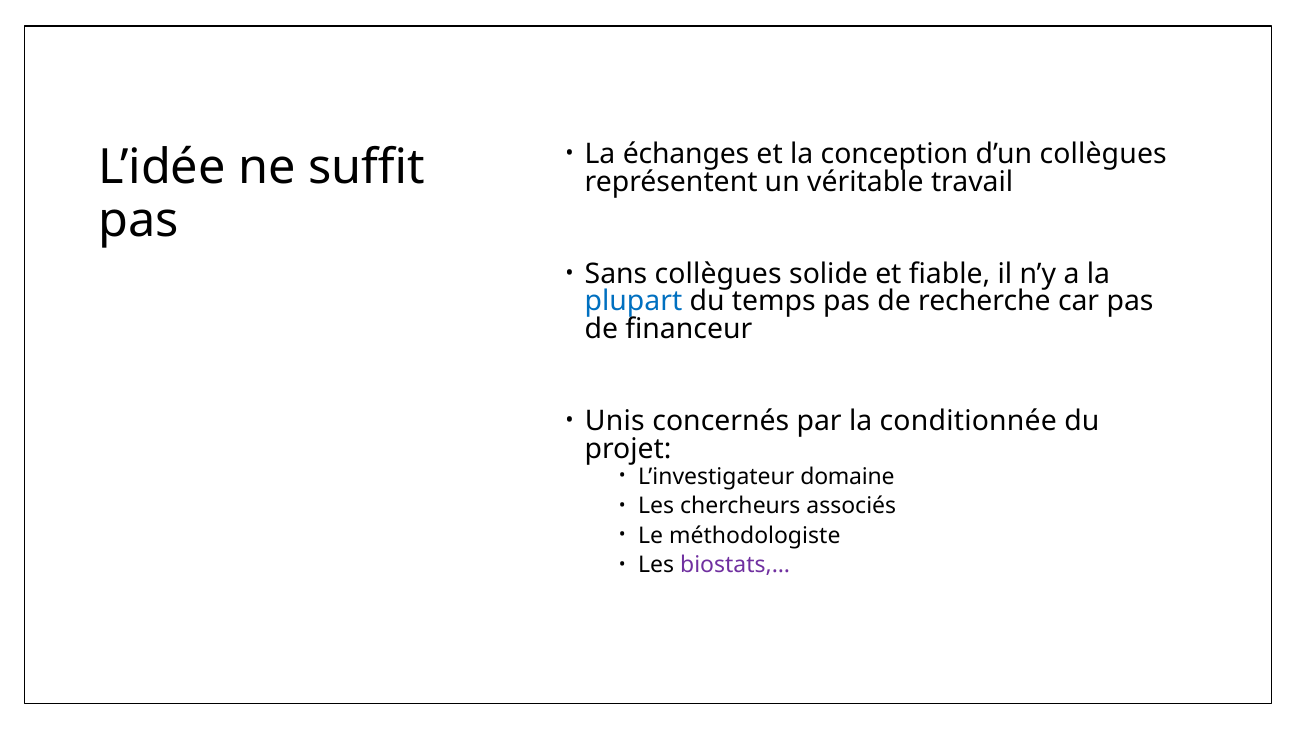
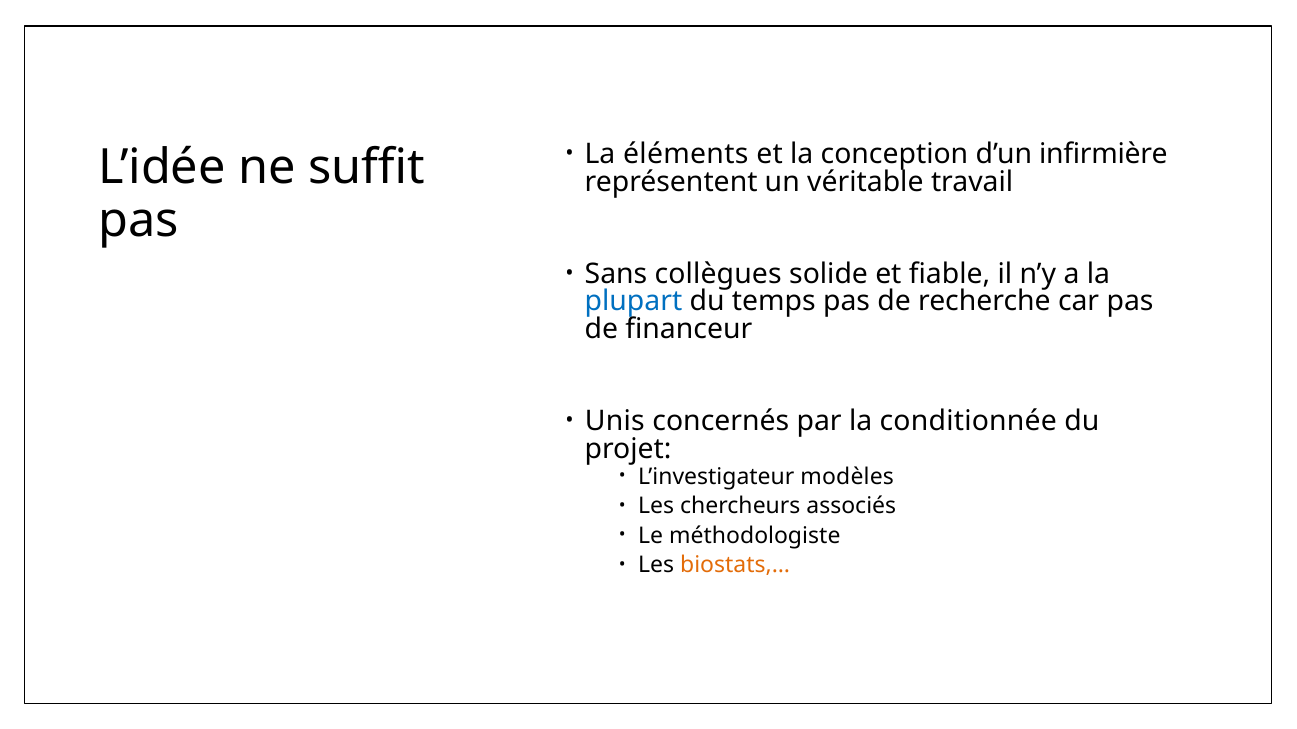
échanges: échanges -> éléments (686, 154)
d’un collègues: collègues -> infirmière (1103, 154)
domaine: domaine -> modèles (847, 477)
biostats,… colour: purple -> orange (735, 565)
